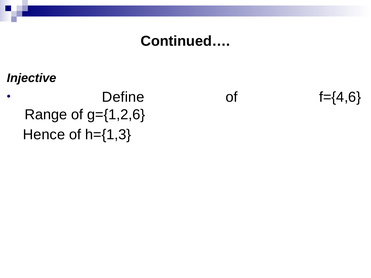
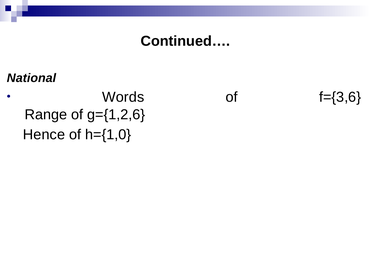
Injective: Injective -> National (31, 78)
Define: Define -> Words (123, 97)
f={4,6: f={4,6 -> f={3,6 (340, 97)
h={1,3: h={1,3 -> h={1,0 (108, 135)
